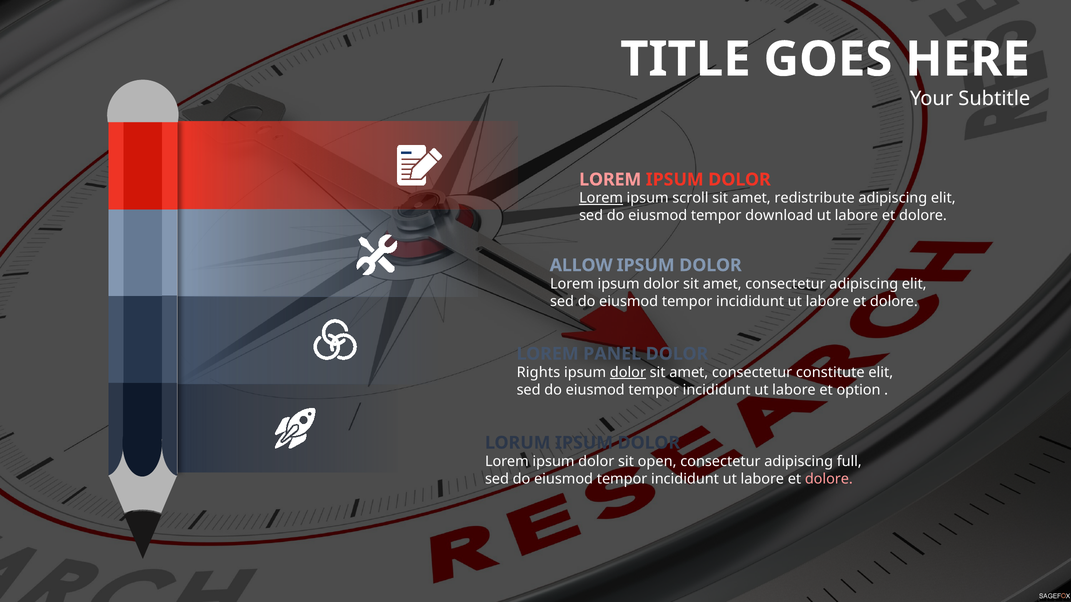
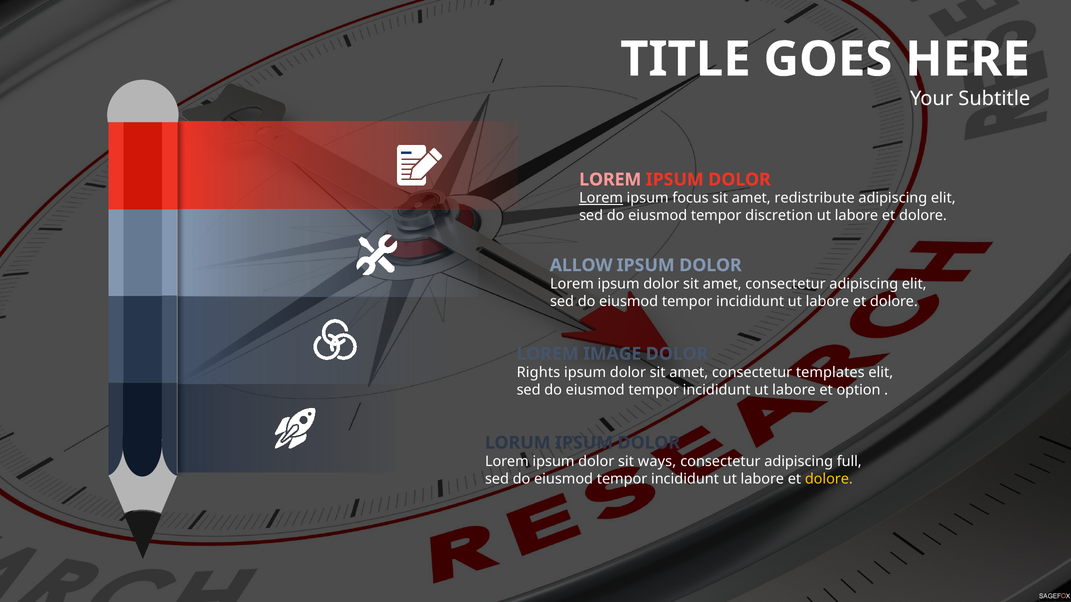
scroll: scroll -> focus (690, 198)
download: download -> discretion (779, 216)
PANEL: PANEL -> IMAGE (612, 354)
dolor underline: present -> none (628, 373)
constitute: constitute -> templates (830, 373)
open: open -> ways (657, 462)
dolore colour: pink -> yellow (829, 479)
